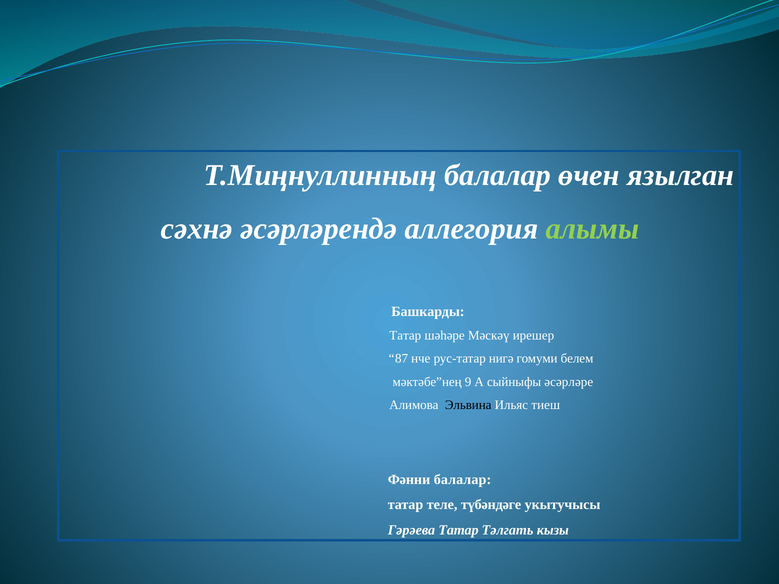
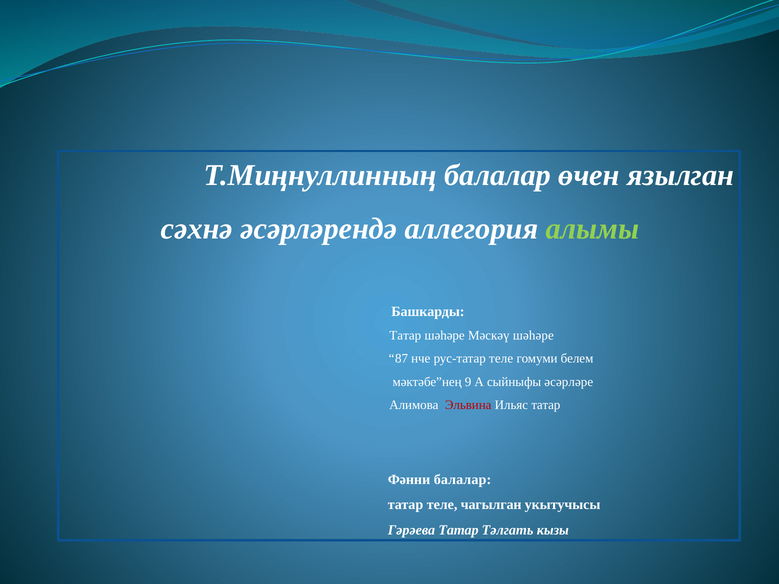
Мәскәү ирешер: ирешер -> шәһәре (533, 336)
рус-татар нигә: нигә -> теле (501, 359)
Эльвина colour: black -> red (468, 405)
Ильяс тиеш: тиеш -> татар (546, 405)
түбәндәге: түбәндәге -> чагылган (491, 505)
